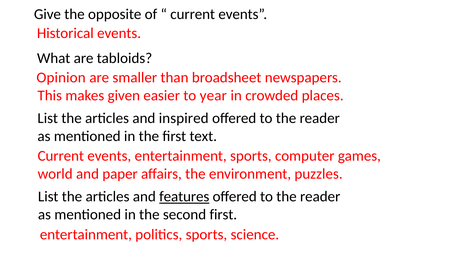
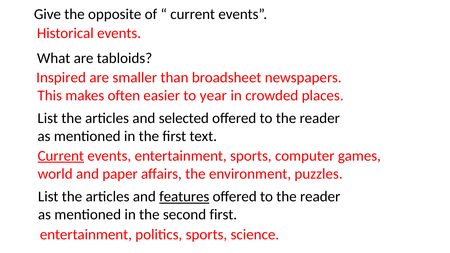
Opinion: Opinion -> Inspired (61, 77)
given: given -> often (124, 95)
inspired: inspired -> selected (184, 118)
Current underline: none -> present (61, 156)
